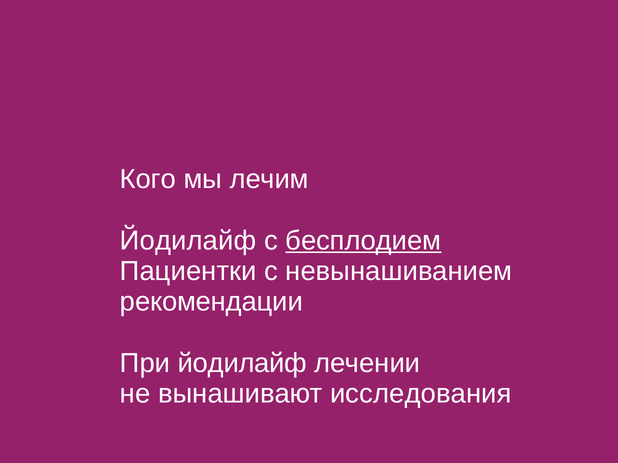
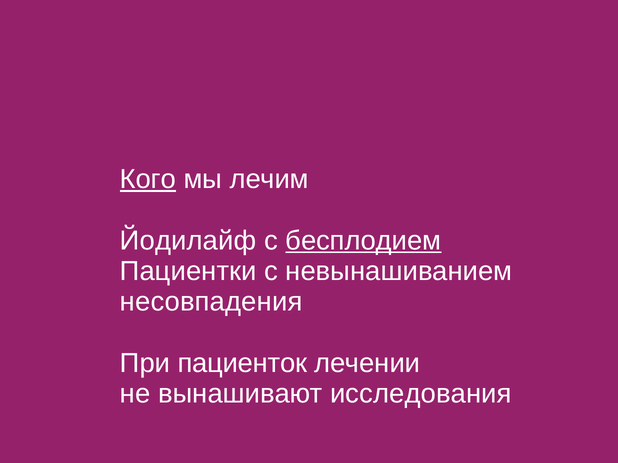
Кого underline: none -> present (148, 179)
рекомендации: рекомендации -> несовпадения (211, 302)
При йодилайф: йодилайф -> пациенток (242, 363)
